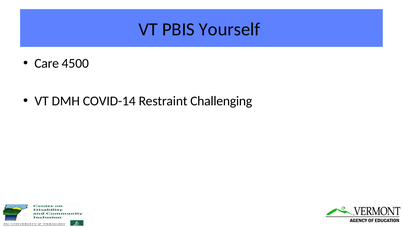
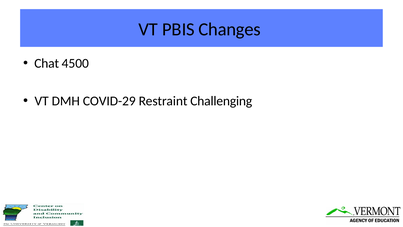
Yourself: Yourself -> Changes (230, 29)
Care: Care -> Chat (47, 63)
COVID-14: COVID-14 -> COVID-29 (109, 101)
